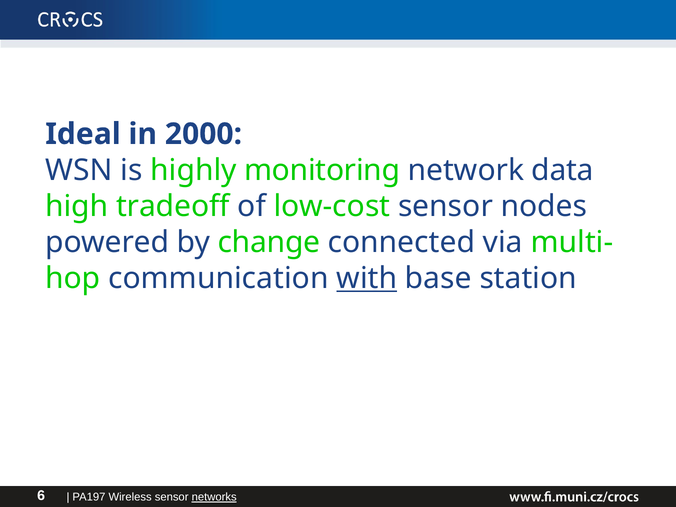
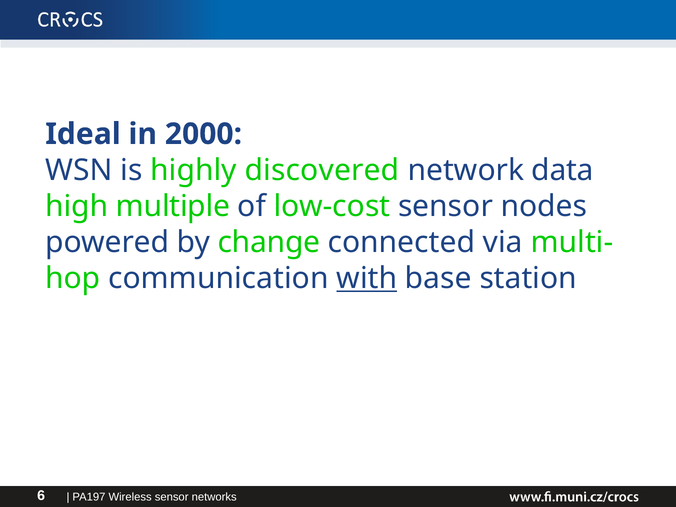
monitoring: monitoring -> discovered (322, 170)
tradeoff: tradeoff -> multiple (173, 206)
networks underline: present -> none (214, 497)
